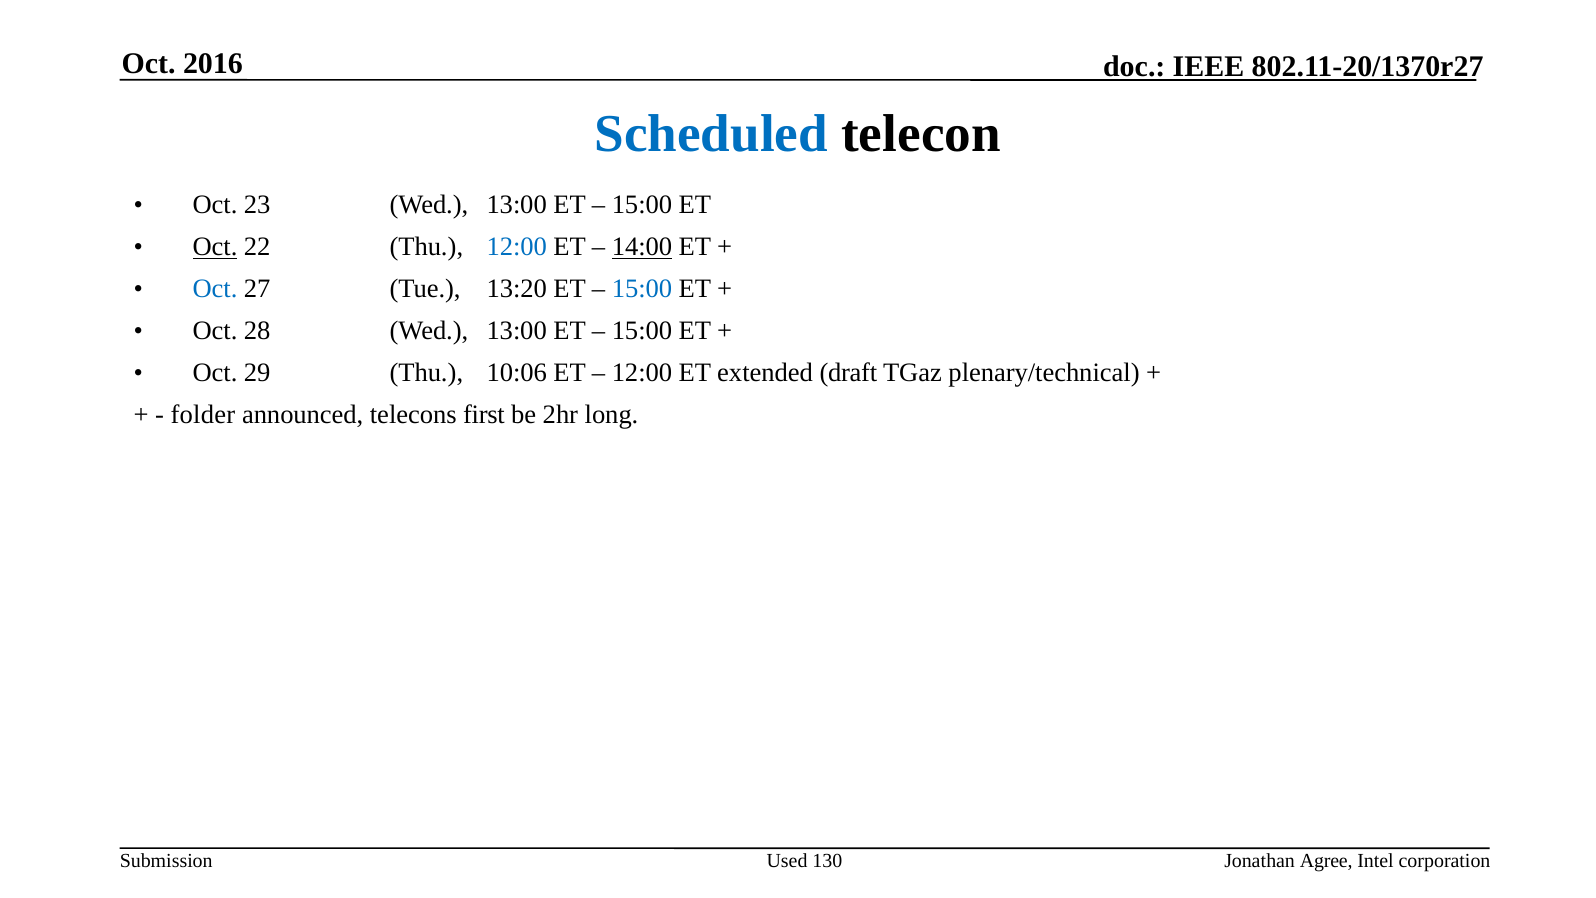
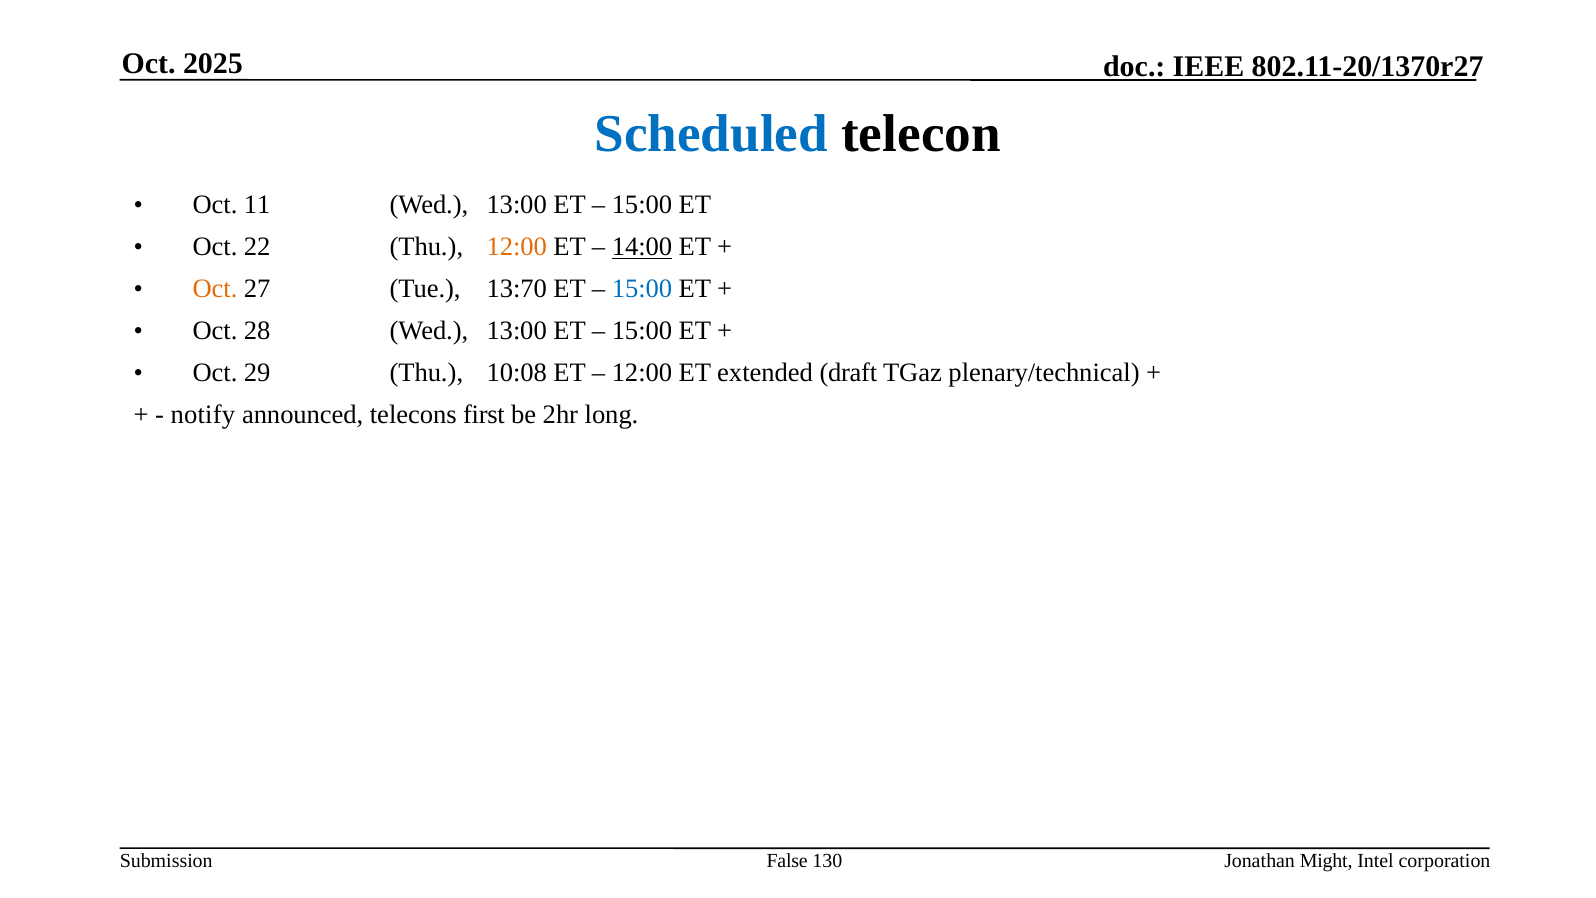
2016: 2016 -> 2025 (213, 63)
23: 23 -> 11 (257, 205)
Oct underline: present -> none (215, 247)
12:00 colour: blue -> orange (517, 247)
Oct colour: blue -> orange (215, 289)
13:20: 13:20 -> 13:70 (517, 289)
10:06: 10:06 -> 10:08 (517, 373)
folder: folder -> notify (203, 415)
Used: Used -> False (787, 861)
Agree: Agree -> Might (1326, 861)
